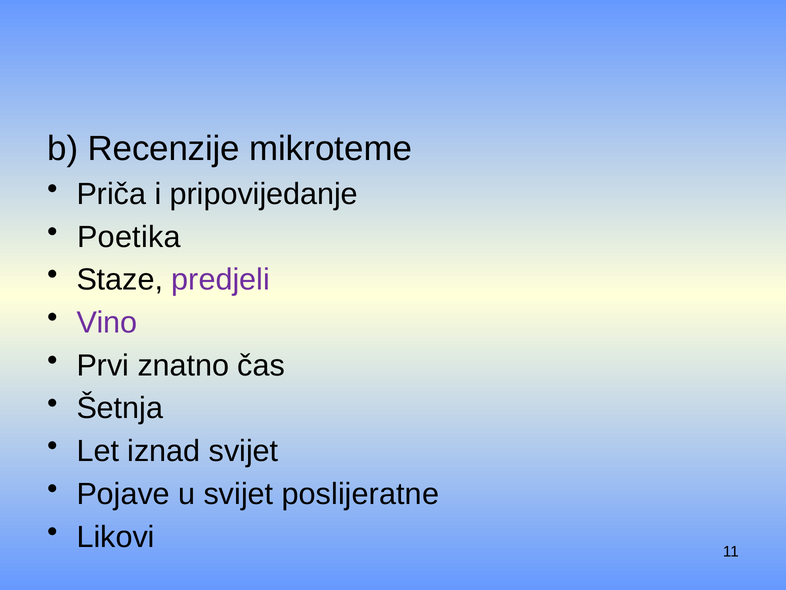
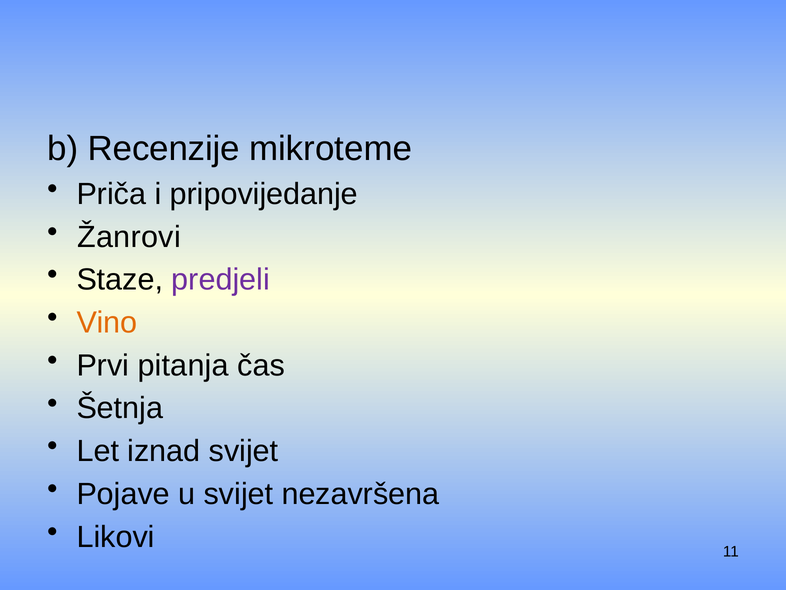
Poetika: Poetika -> Žanrovi (129, 237)
Vino colour: purple -> orange (107, 322)
znatno: znatno -> pitanja (183, 365)
poslijeratne: poslijeratne -> nezavršena (360, 494)
